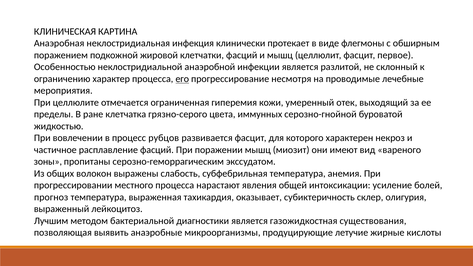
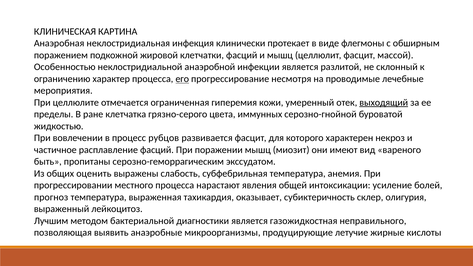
первое: первое -> массой (395, 55)
выходящий underline: none -> present (384, 103)
зоны: зоны -> быть (48, 162)
волокон: волокон -> оценить (94, 174)
существования: существования -> неправильного (373, 221)
